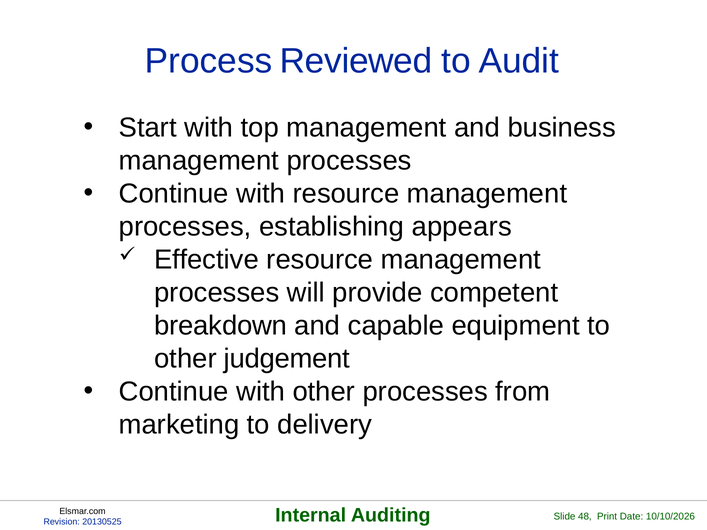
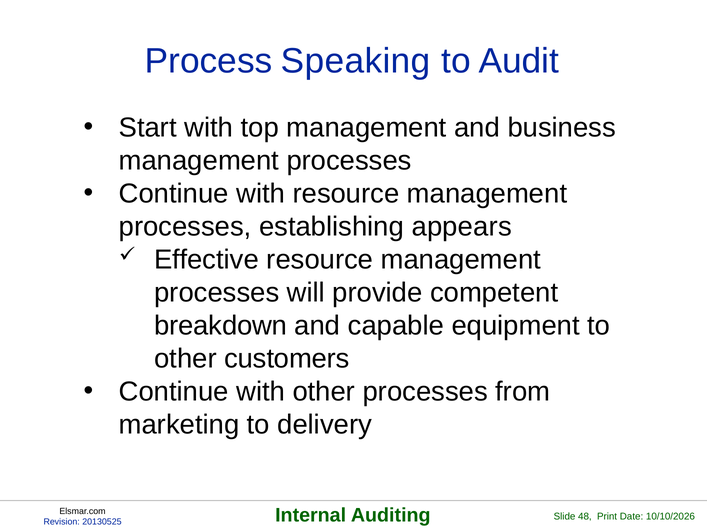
Reviewed: Reviewed -> Speaking (356, 61)
judgement: judgement -> customers (287, 359)
